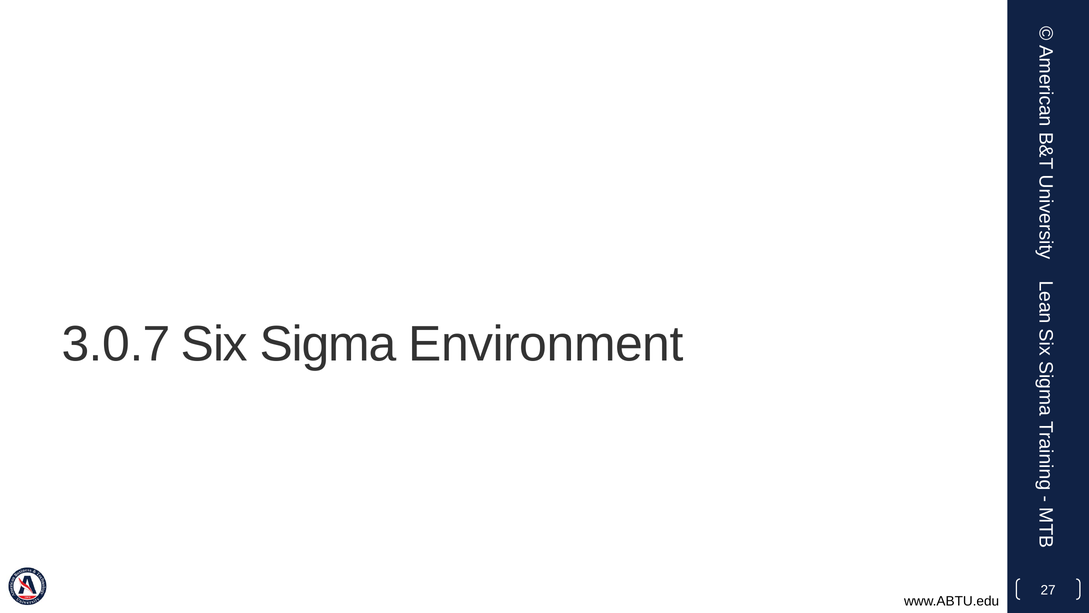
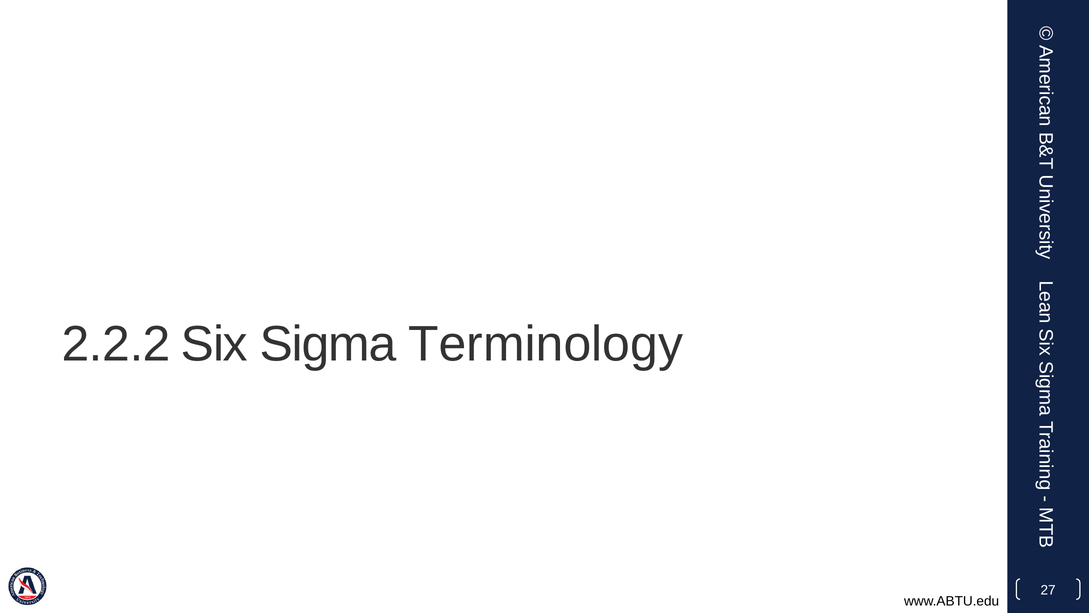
3.0.7: 3.0.7 -> 2.2.2 (116, 344)
Environment: Environment -> Terminology (546, 344)
